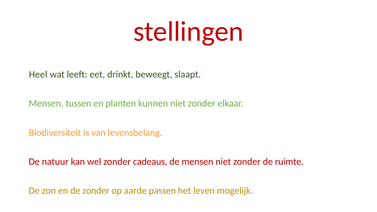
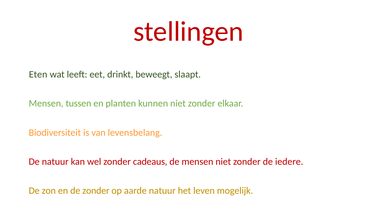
Heel: Heel -> Eten (38, 74)
ruimte: ruimte -> iedere (289, 162)
aarde passen: passen -> natuur (162, 191)
